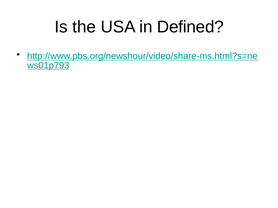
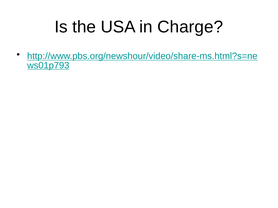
Defined: Defined -> Charge (190, 27)
